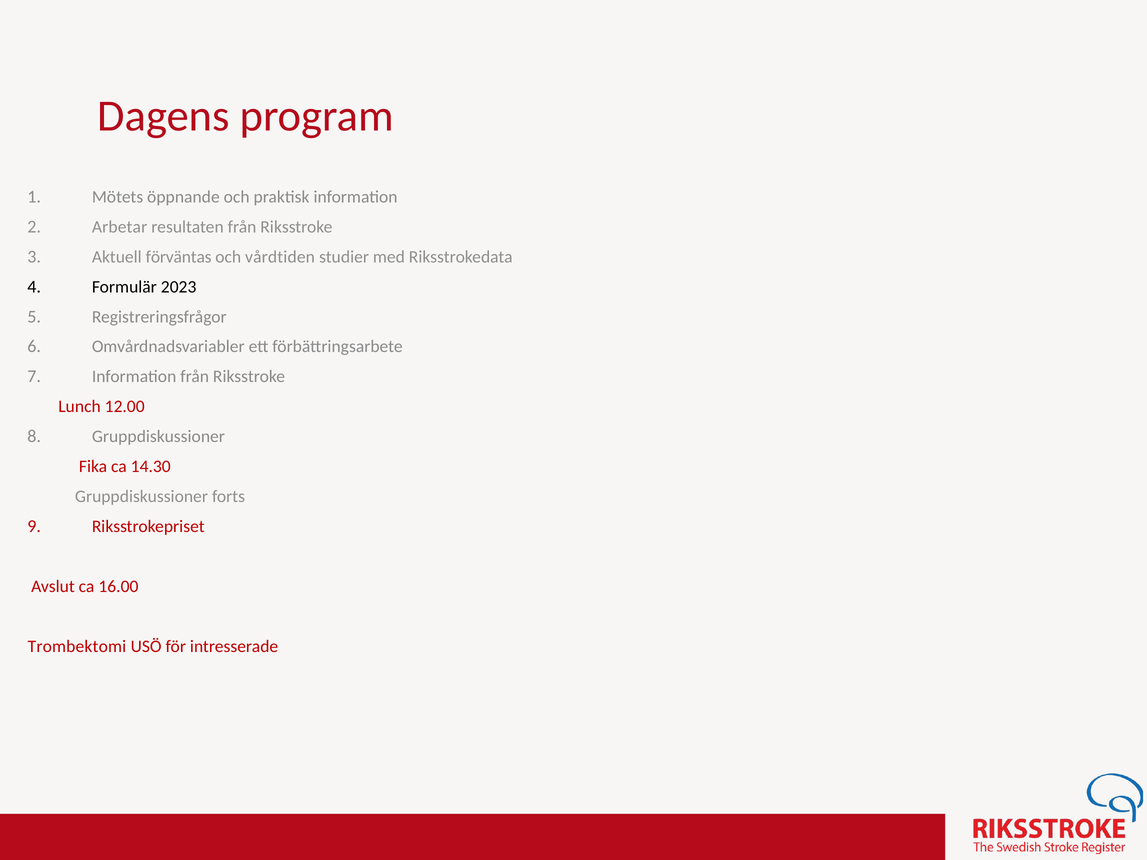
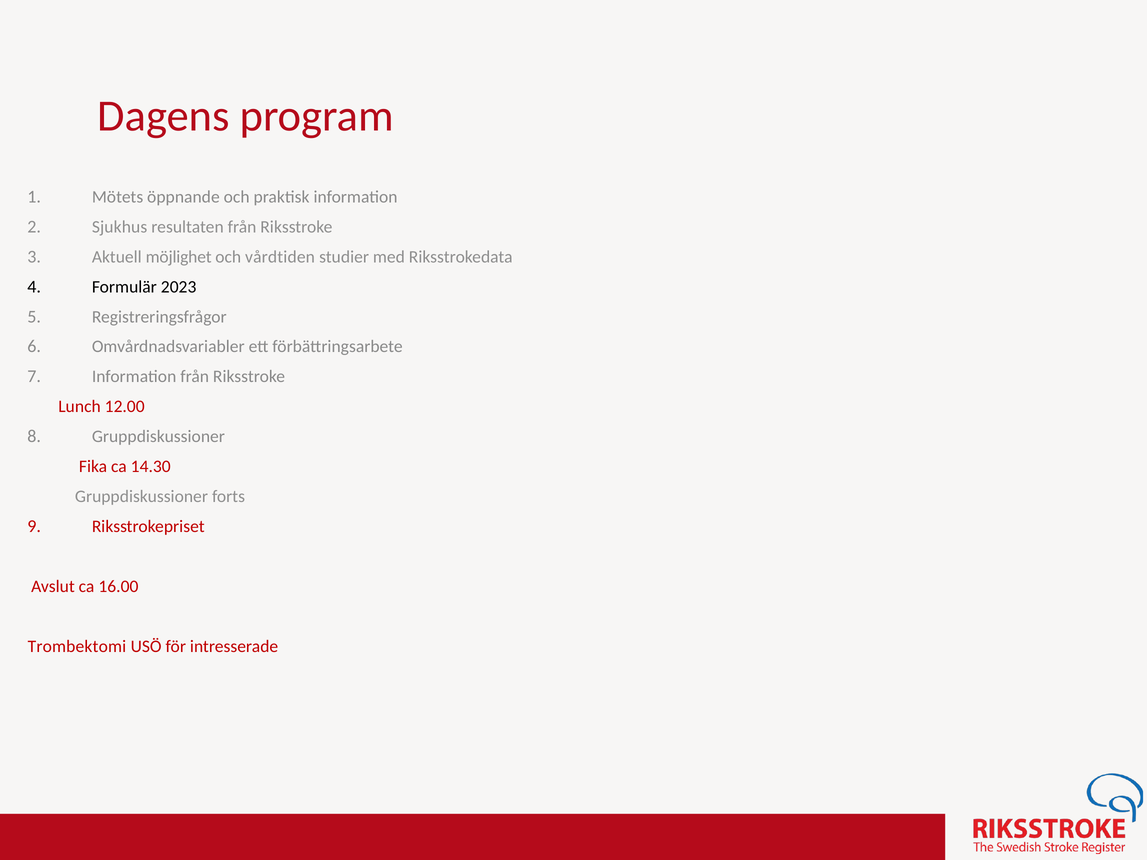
Arbetar: Arbetar -> Sjukhus (120, 227)
förväntas: förväntas -> möjlighet (179, 257)
